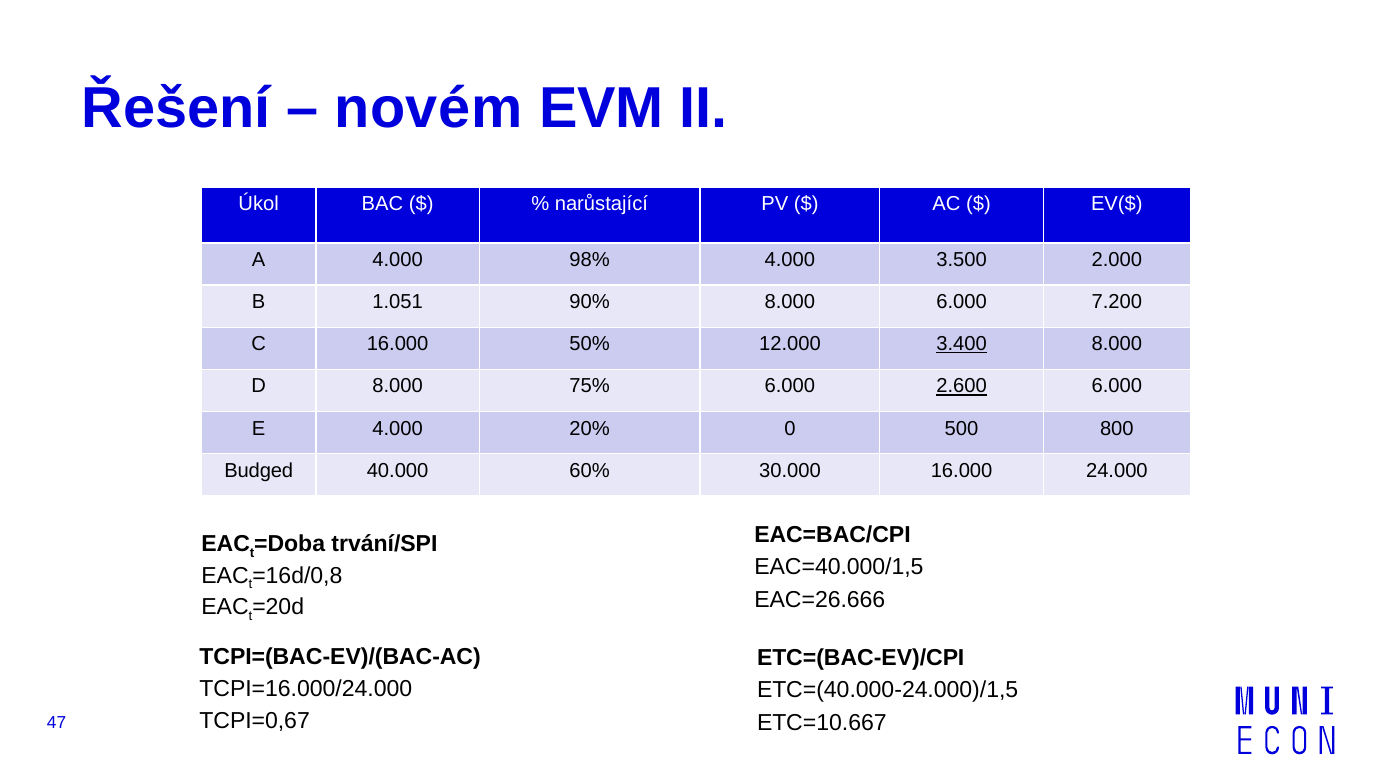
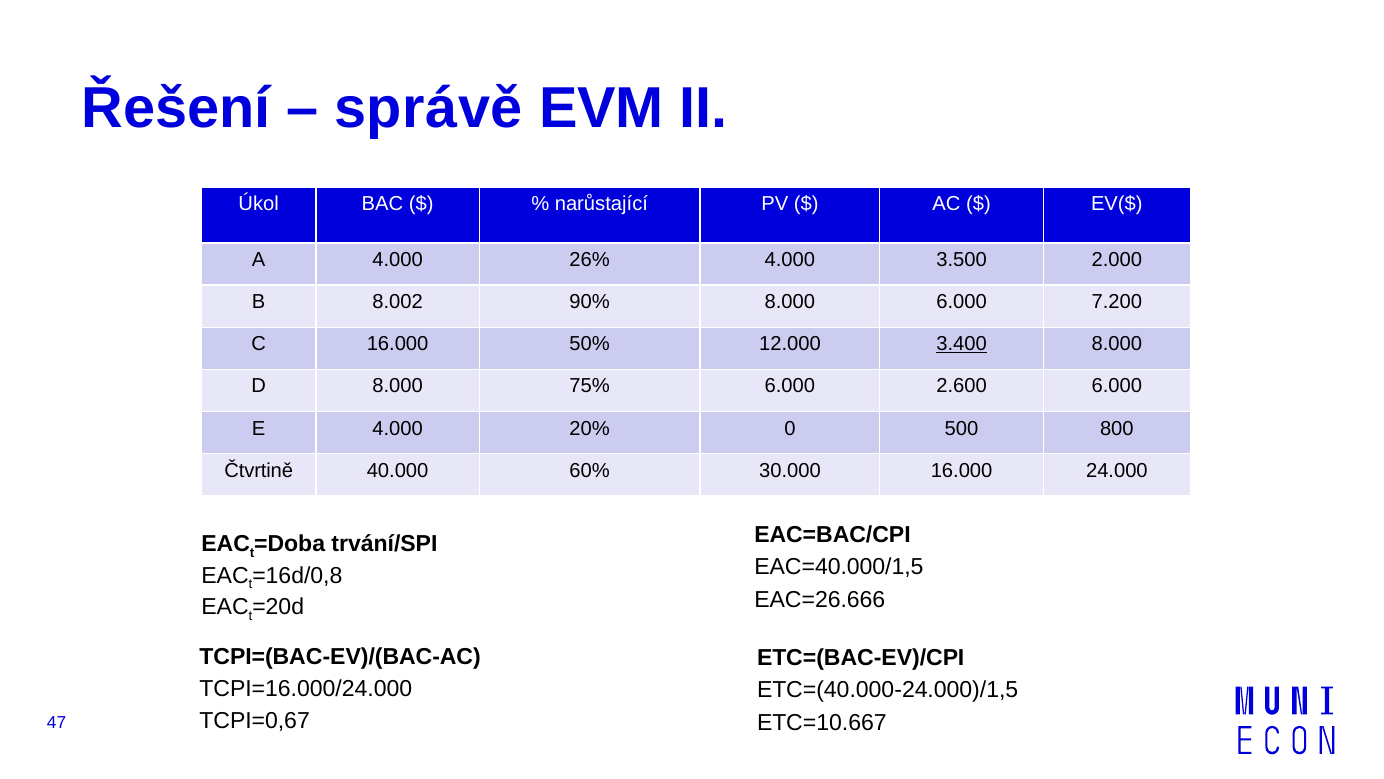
novém: novém -> správě (429, 109)
98%: 98% -> 26% (590, 260)
1.051: 1.051 -> 8.002 (398, 302)
2.600 underline: present -> none (962, 386)
Budged: Budged -> Čtvrtině (259, 470)
